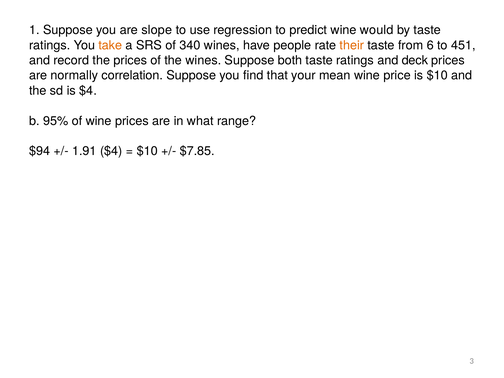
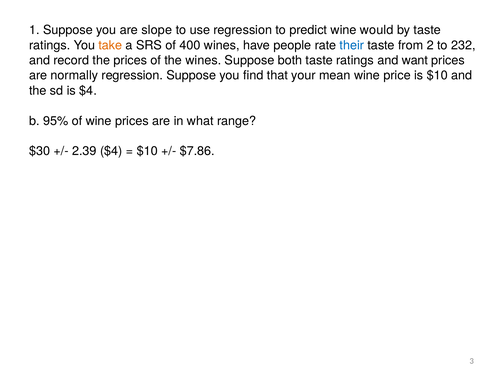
340: 340 -> 400 (190, 45)
their colour: orange -> blue (352, 45)
6: 6 -> 2 (430, 45)
451: 451 -> 232 (463, 45)
deck: deck -> want (415, 60)
normally correlation: correlation -> regression (132, 75)
$94: $94 -> $30 (40, 151)
1.91: 1.91 -> 2.39 (84, 151)
$7.85: $7.85 -> $7.86 (197, 151)
